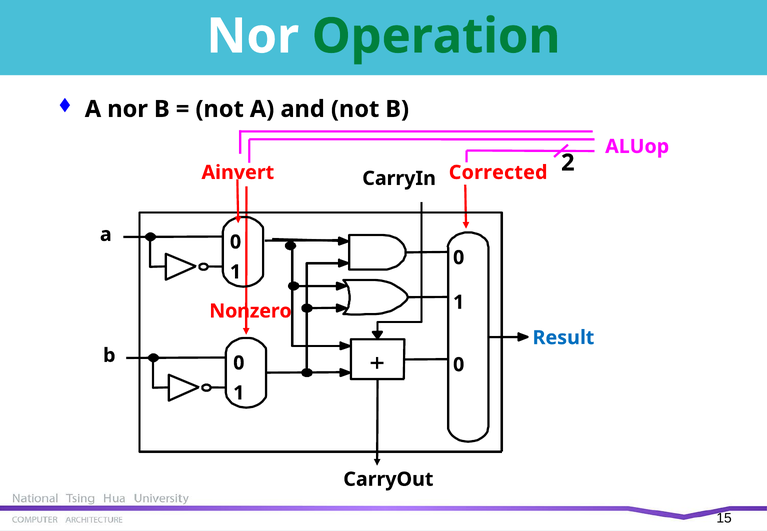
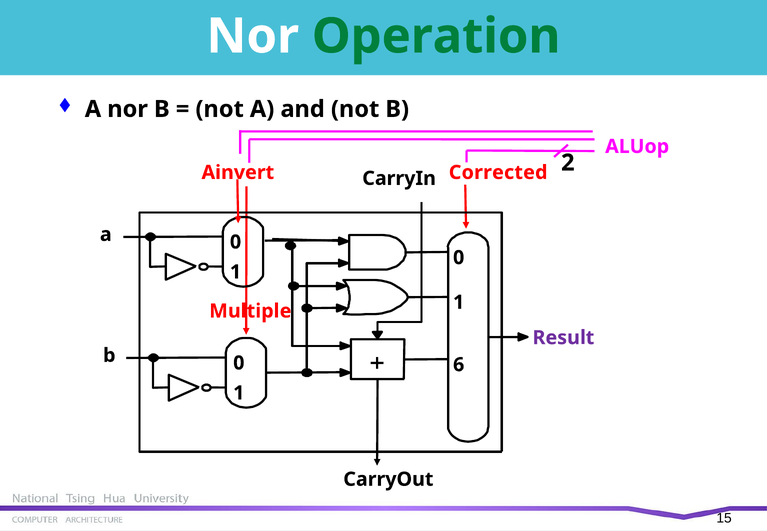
Nonzero: Nonzero -> Multiple (250, 311)
Result colour: blue -> purple (563, 338)
b 0: 0 -> 6 (459, 365)
